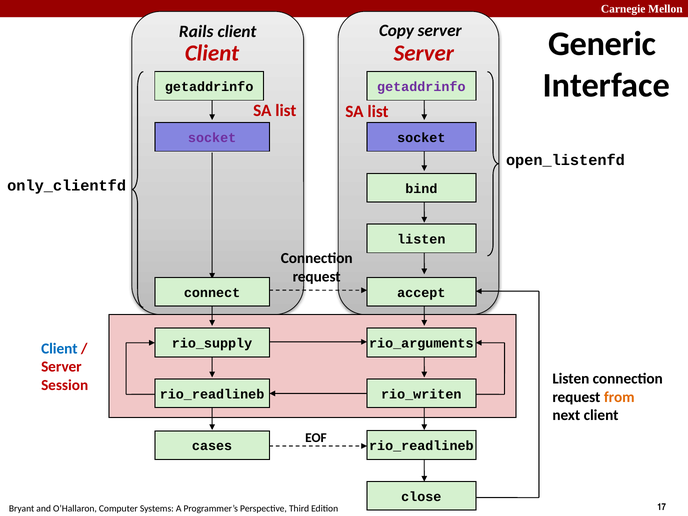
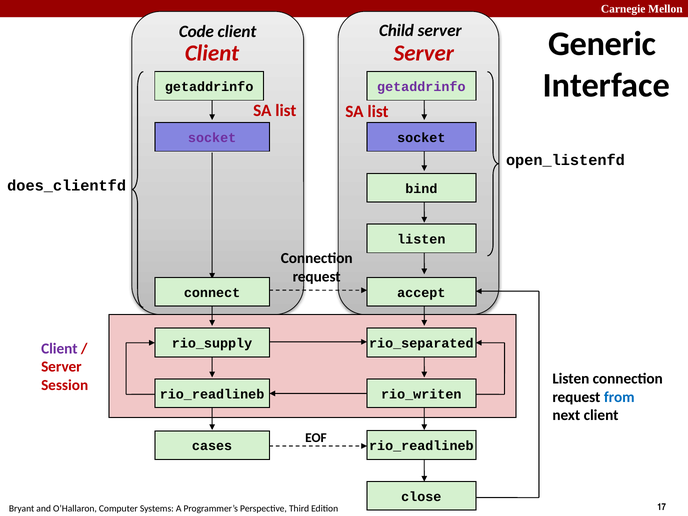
Rails: Rails -> Code (196, 31)
Copy: Copy -> Child (396, 31)
only_clientfd: only_clientfd -> does_clientfd (67, 186)
rio_arguments: rio_arguments -> rio_separated (421, 343)
Client colour: blue -> purple (59, 348)
from colour: orange -> blue (619, 397)
